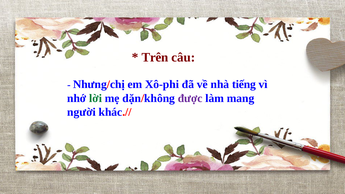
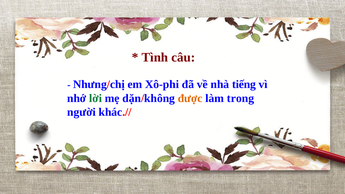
Trên: Trên -> Tình (155, 57)
được colour: purple -> orange (190, 98)
mang: mang -> trong (241, 98)
